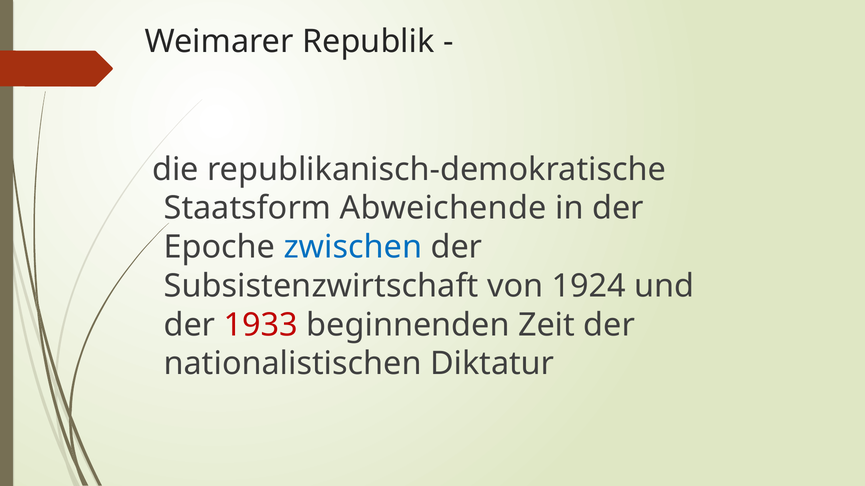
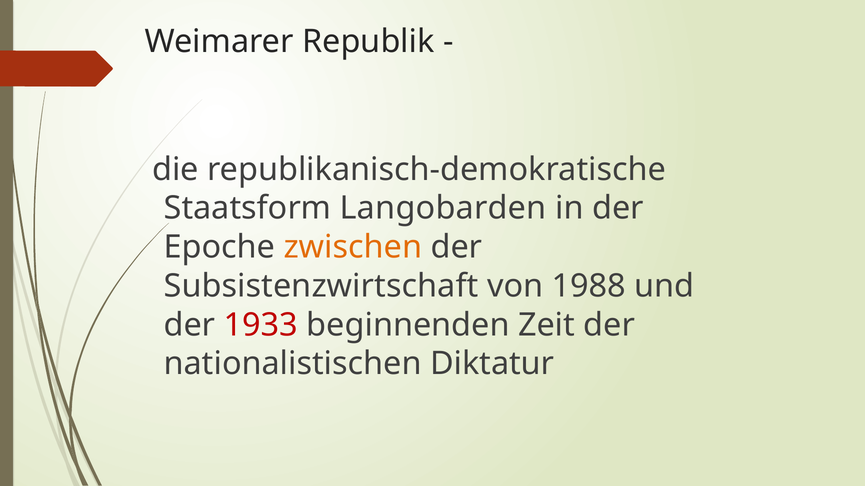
Abweichende: Abweichende -> Langobarden (443, 208)
zwischen colour: blue -> orange (353, 247)
1924: 1924 -> 1988 (589, 286)
